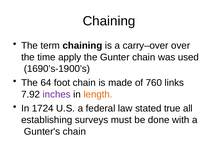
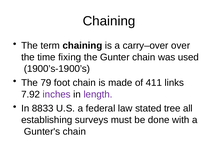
apply: apply -> fixing (70, 57)
1690’s-1900’s: 1690’s-1900’s -> 1900’s-1900’s (57, 69)
64: 64 -> 79 (46, 83)
760: 760 -> 411 (154, 83)
length colour: orange -> purple (98, 95)
1724: 1724 -> 8833 (43, 109)
true: true -> tree (172, 109)
